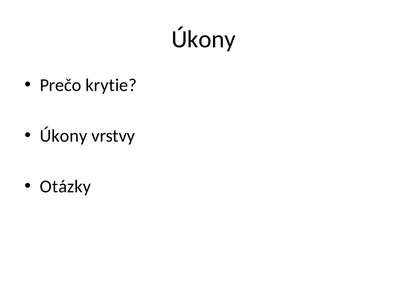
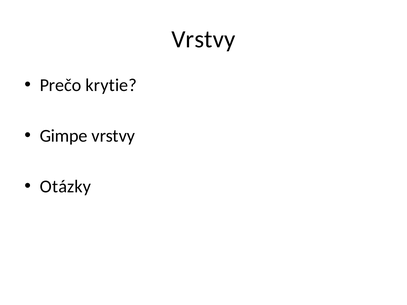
Úkony: Úkony -> Vrstvy (203, 39)
Úkony: Úkony -> Gimpe (64, 136)
